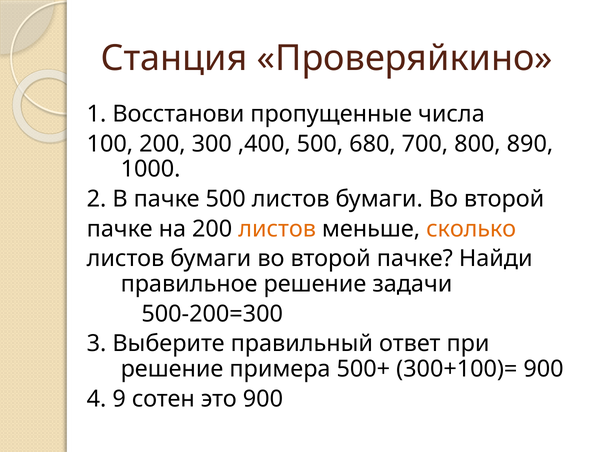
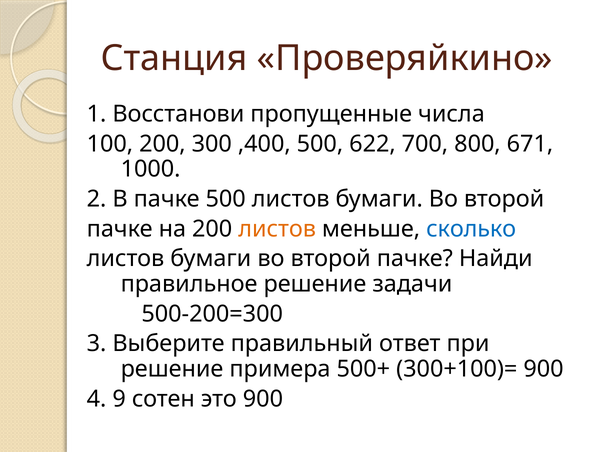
680: 680 -> 622 (372, 144)
890: 890 -> 671 (530, 144)
сколько colour: orange -> blue (471, 229)
